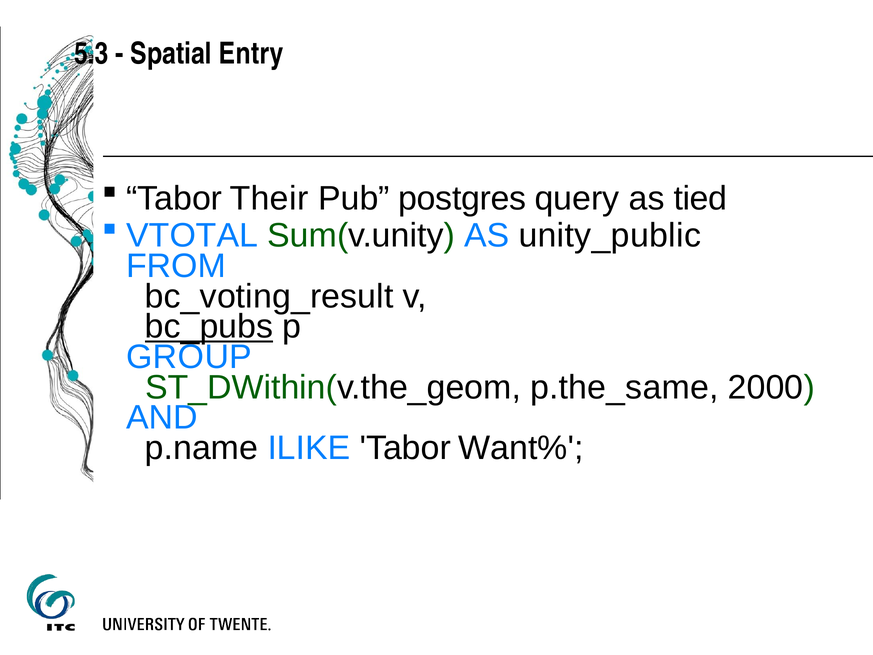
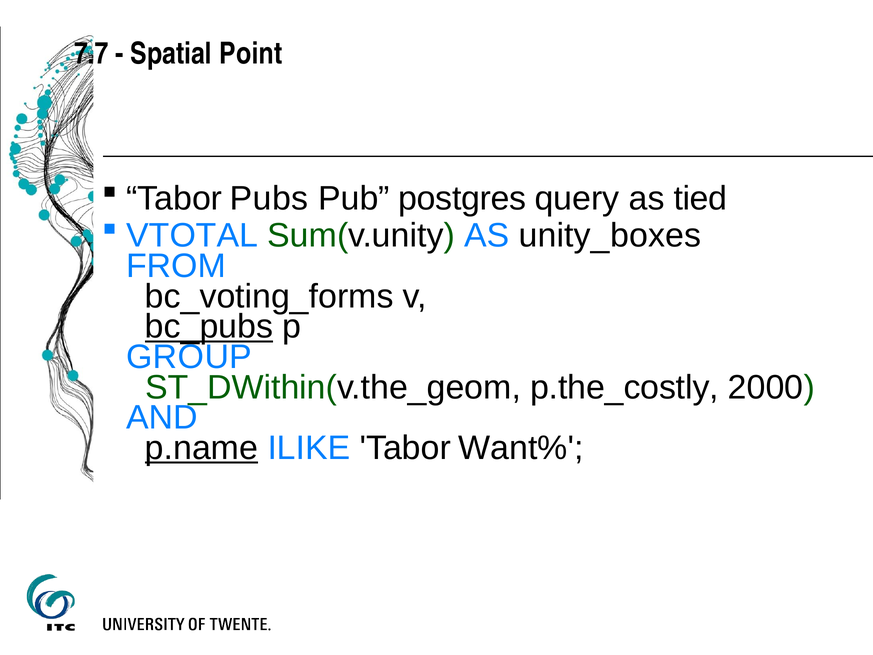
5.3: 5.3 -> 7.7 (91, 54)
Entry: Entry -> Point (251, 54)
Their: Their -> Pubs (269, 199)
unity_public: unity_public -> unity_boxes (610, 236)
bc_voting_result: bc_voting_result -> bc_voting_forms (269, 296)
p.the_same: p.the_same -> p.the_costly (625, 387)
p.name underline: none -> present (202, 448)
